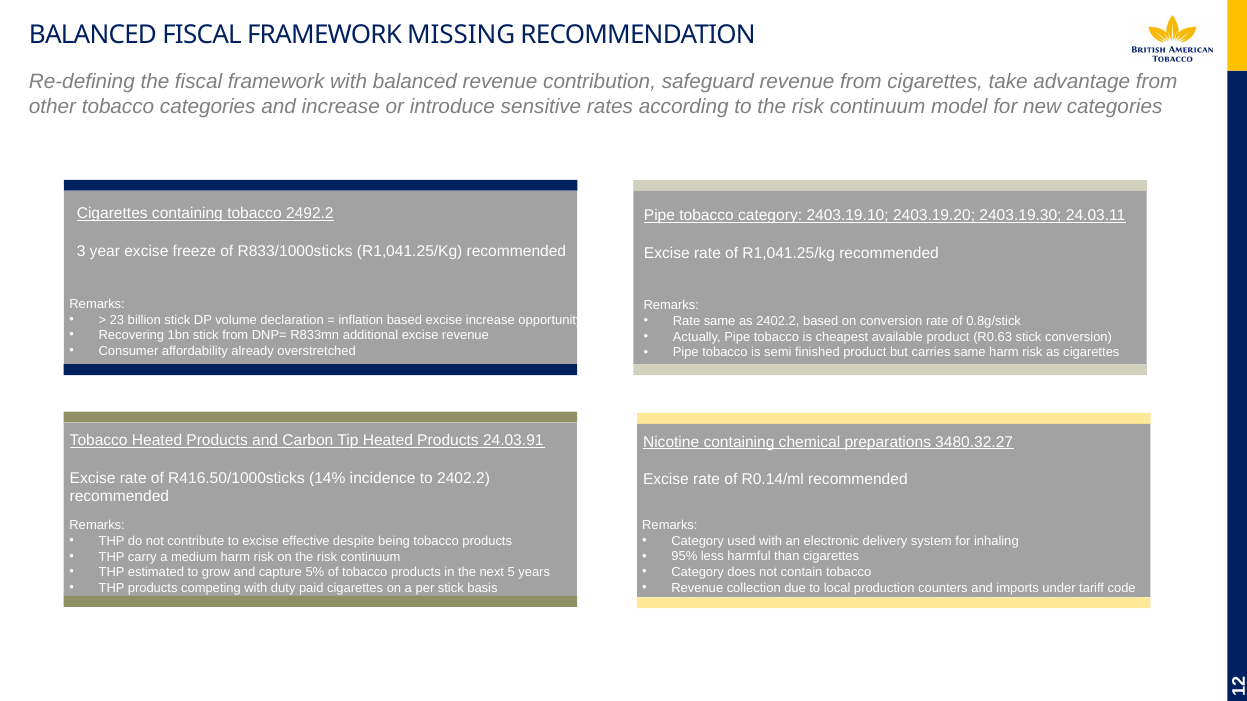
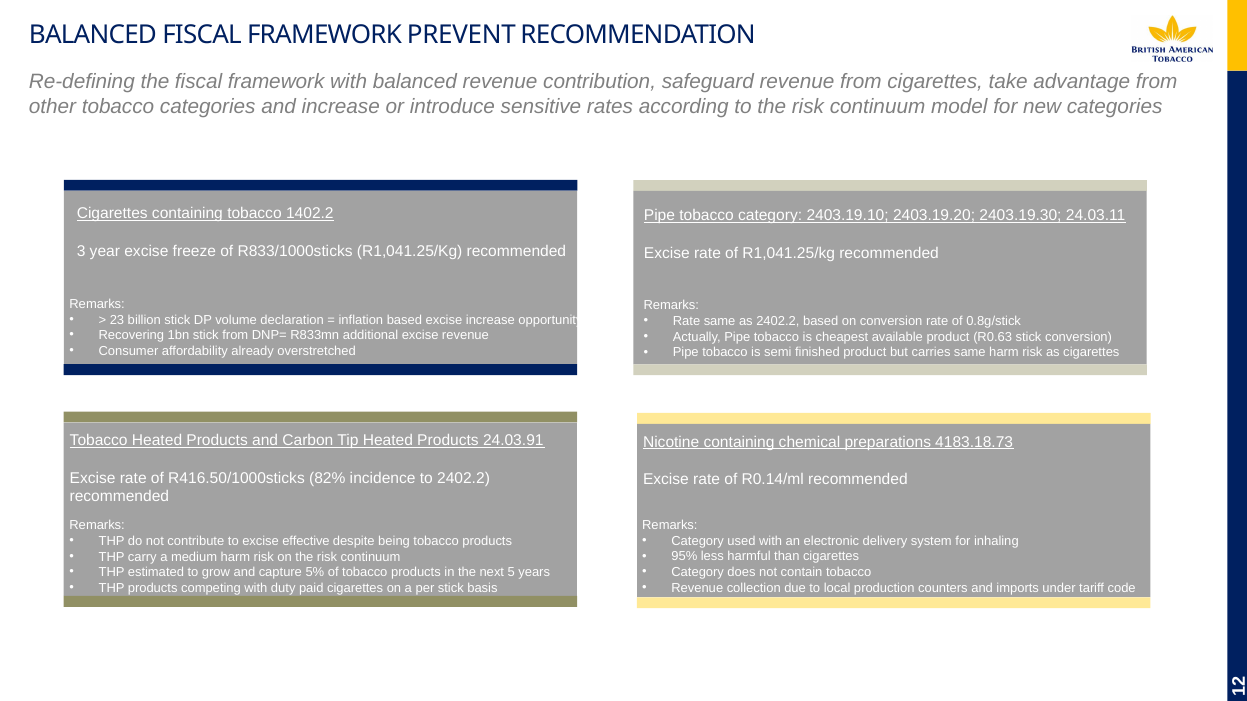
MISSING: MISSING -> PREVENT (461, 35)
2492.2: 2492.2 -> 1402.2 (310, 214)
3480.32.27: 3480.32.27 -> 4183.18.73 (974, 442)
14%: 14% -> 82% (327, 478)
